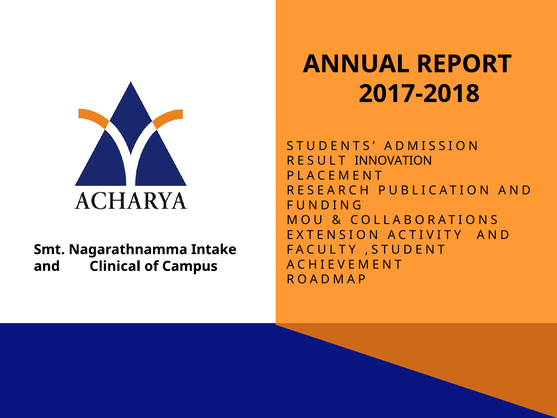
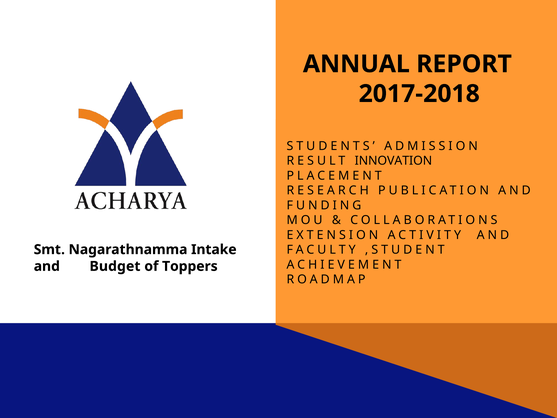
Clinical: Clinical -> Budget (115, 266)
Campus: Campus -> Toppers (190, 266)
